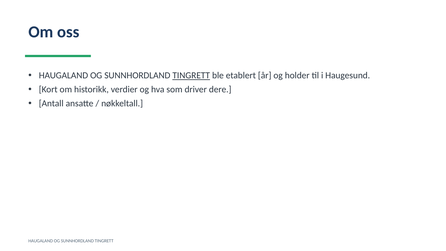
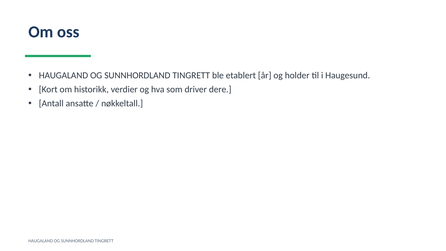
TINGRETT underline: present -> none (191, 76)
